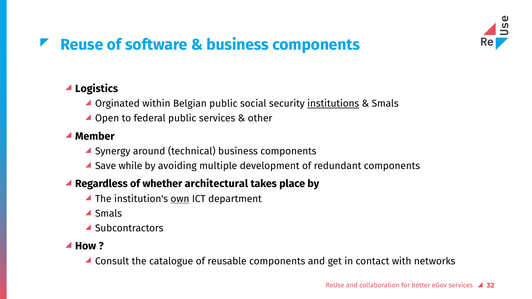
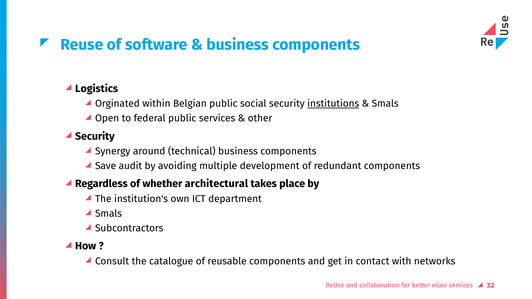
Member: Member -> Security (95, 136)
while: while -> audit (130, 166)
own underline: present -> none (180, 199)
